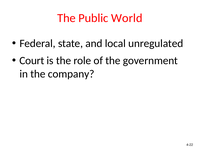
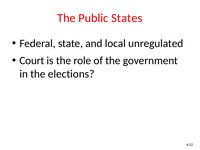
World: World -> States (127, 18)
company: company -> elections (71, 74)
